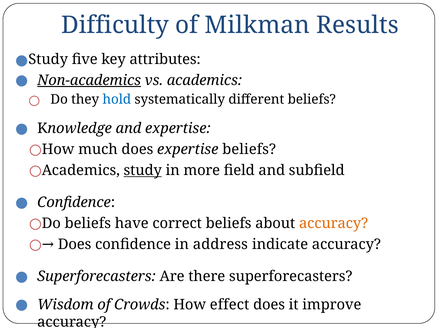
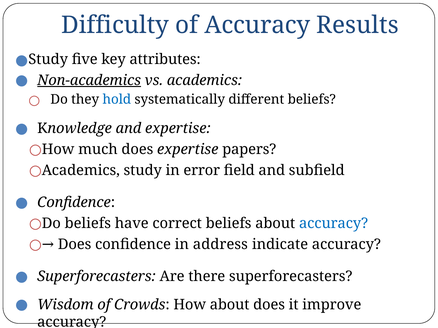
of Milkman: Milkman -> Accuracy (257, 25)
expertise beliefs: beliefs -> papers (249, 150)
study underline: present -> none (143, 171)
more: more -> error (202, 171)
accuracy colour: orange -> blue (334, 224)
How effect: effect -> about (230, 305)
